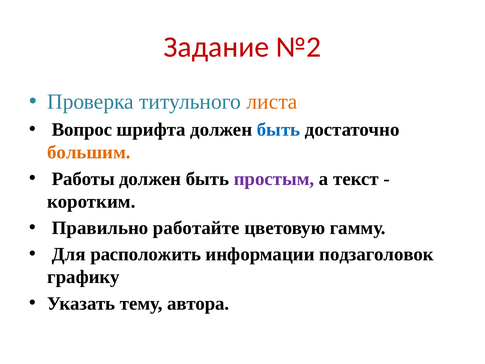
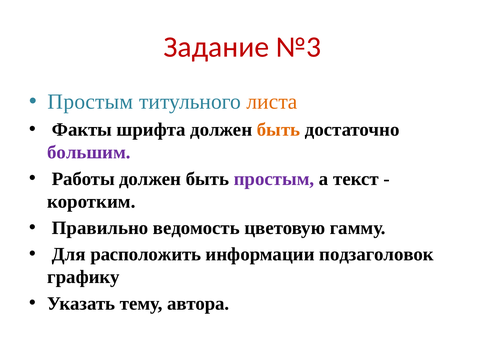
№2: №2 -> №3 (298, 47)
Проверка: Проверка -> Простым (90, 102)
Вопрос: Вопрос -> Факты (82, 130)
быть colour: blue -> orange (279, 130)
большим colour: orange -> purple (89, 152)
работайте: работайте -> ведомость (196, 228)
